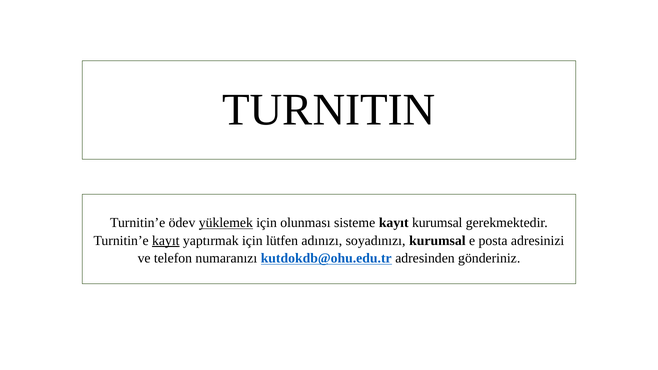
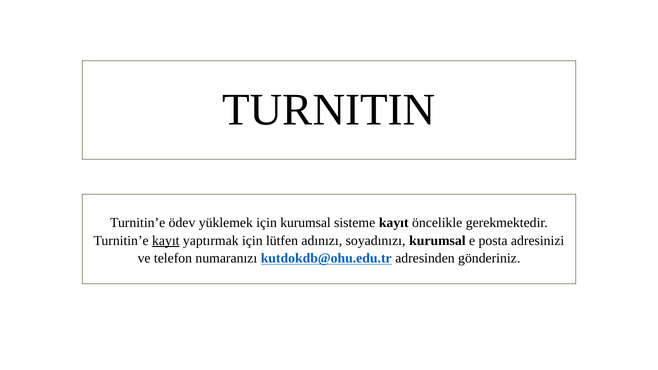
yüklemek underline: present -> none (226, 223)
için olunması: olunması -> kurumsal (305, 223)
kayıt kurumsal: kurumsal -> öncelikle (437, 223)
